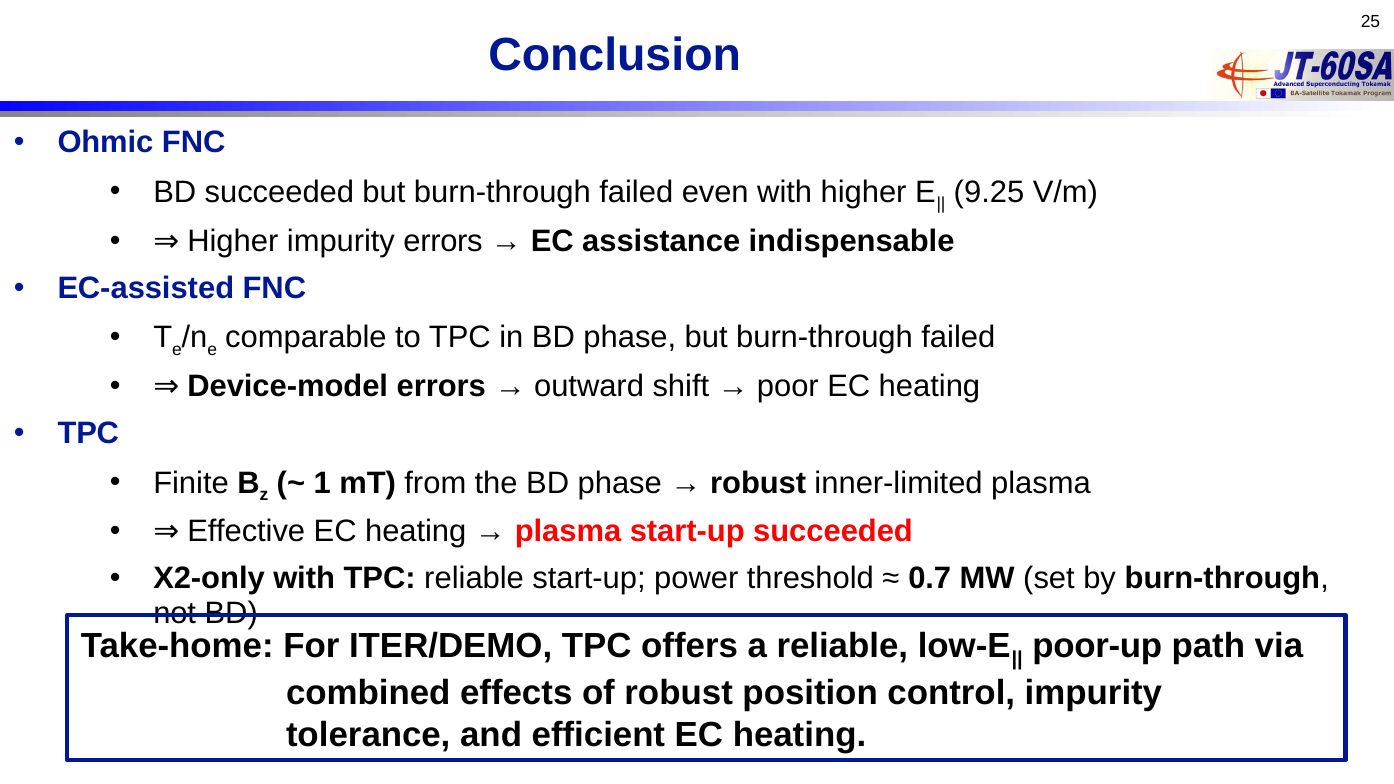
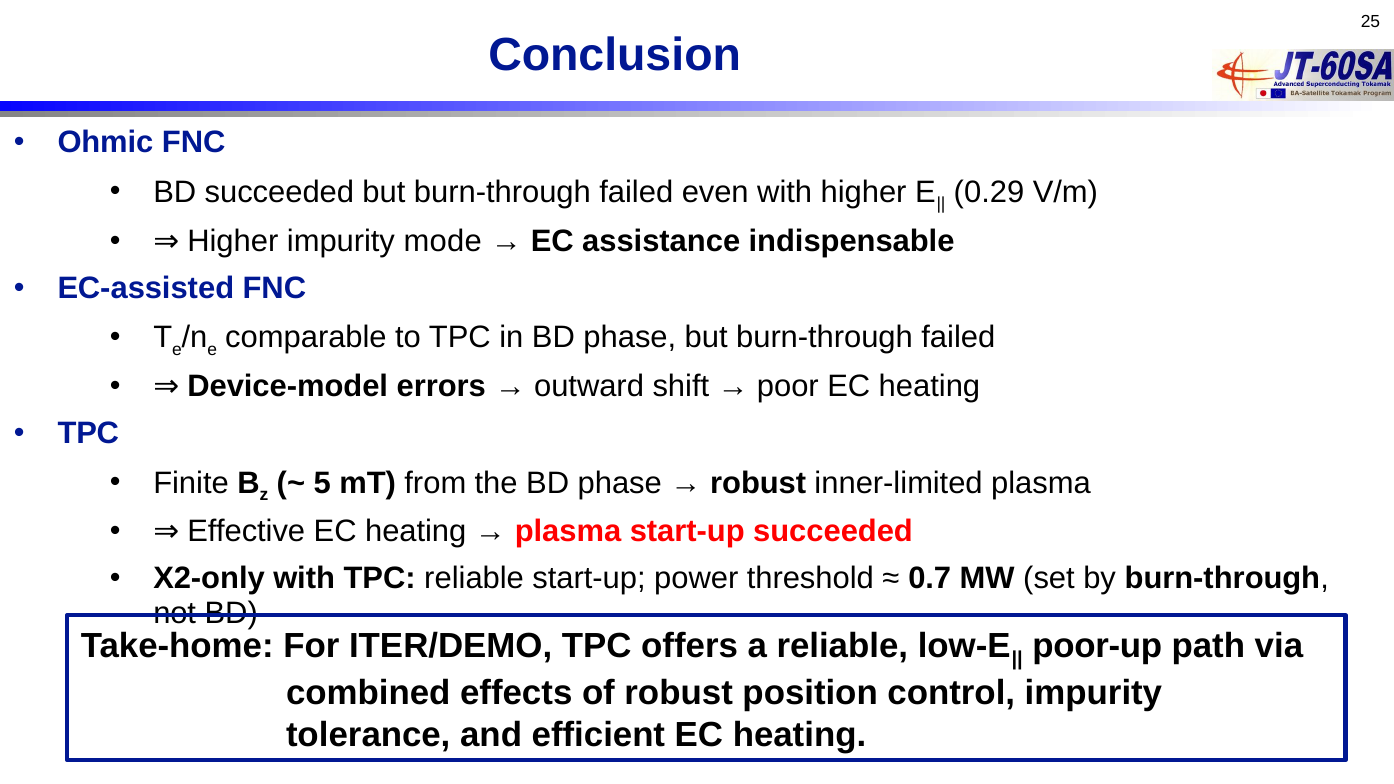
9.25: 9.25 -> 0.29 (989, 192)
impurity errors: errors -> mode (443, 241)
1: 1 -> 5 (322, 483)
